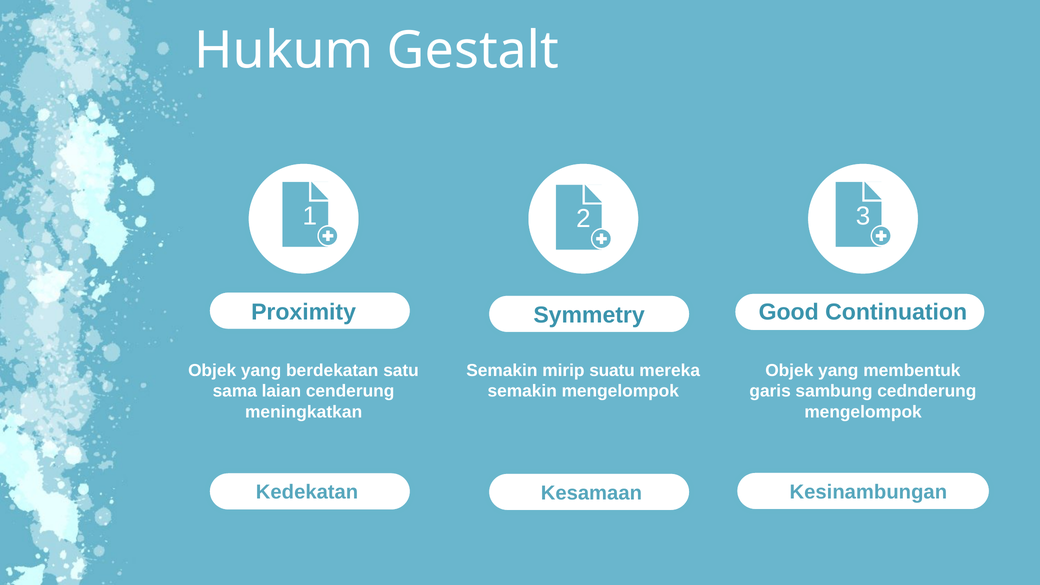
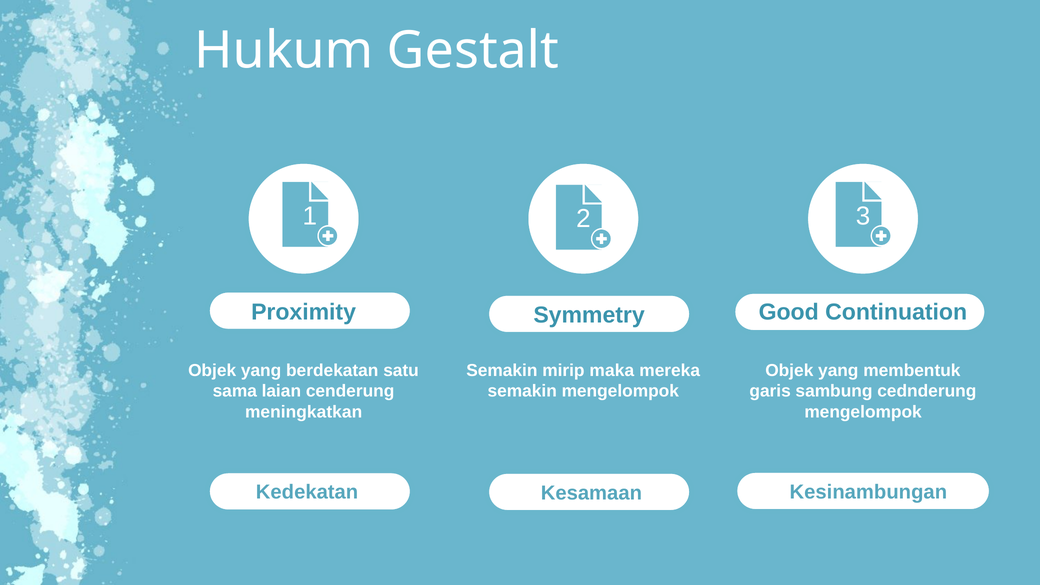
suatu: suatu -> maka (612, 370)
